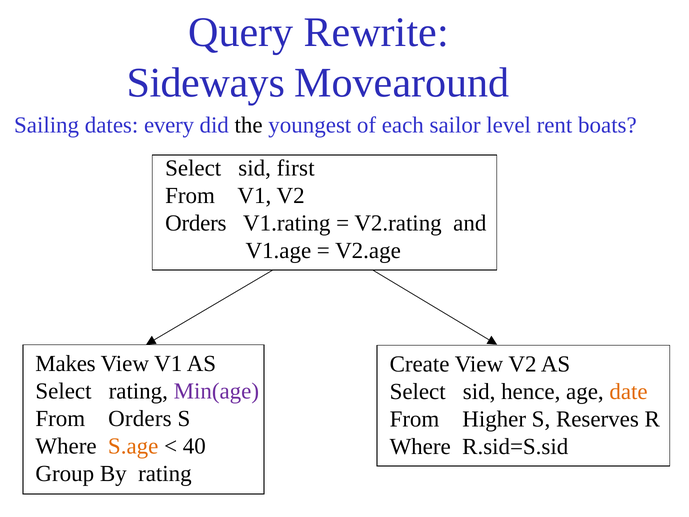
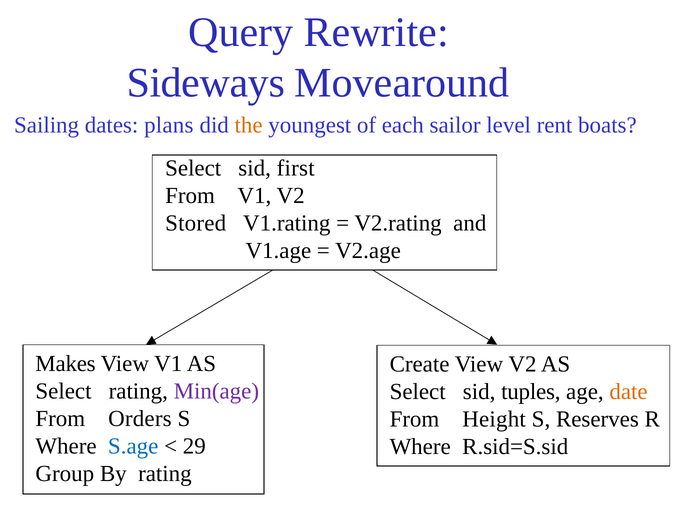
every: every -> plans (169, 125)
the colour: black -> orange (249, 125)
Orders: Orders -> Stored (196, 223)
hence: hence -> tuples (531, 392)
Higher: Higher -> Height (494, 419)
S.age colour: orange -> blue (133, 446)
40: 40 -> 29 (194, 446)
